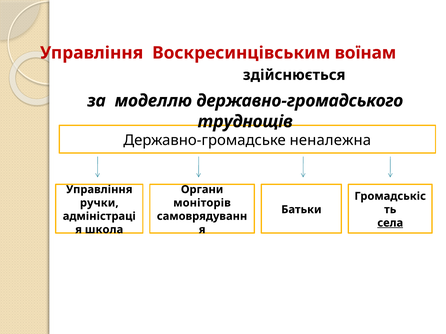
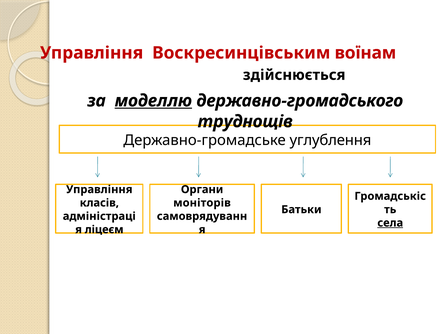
моделлю underline: none -> present (153, 101)
неналежна: неналежна -> углублення (330, 140)
ручки: ручки -> класів (99, 203)
школа: школа -> ліцеєм (104, 230)
